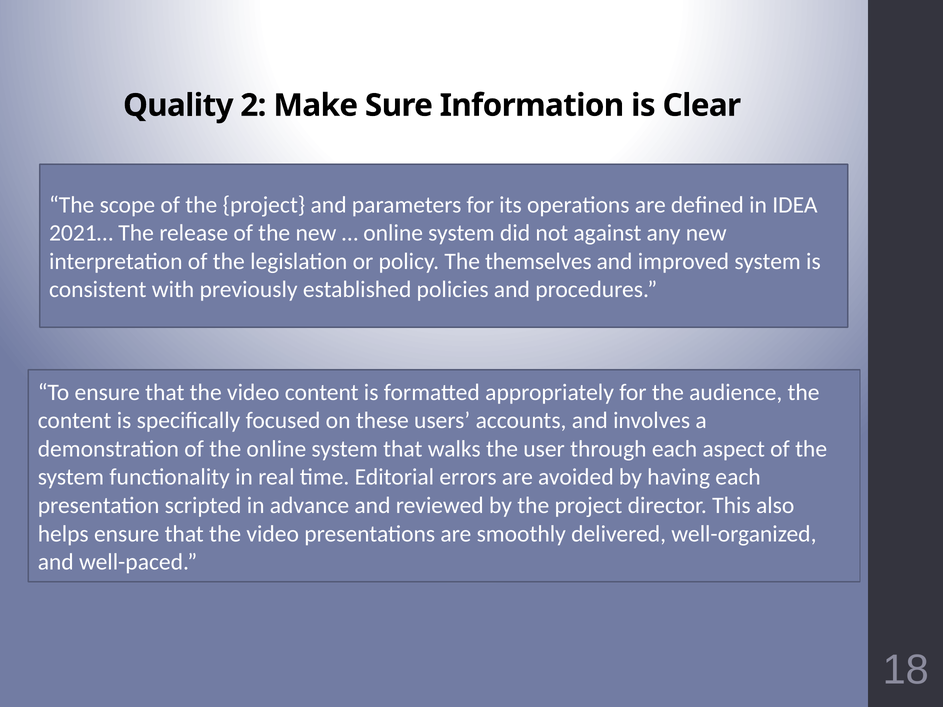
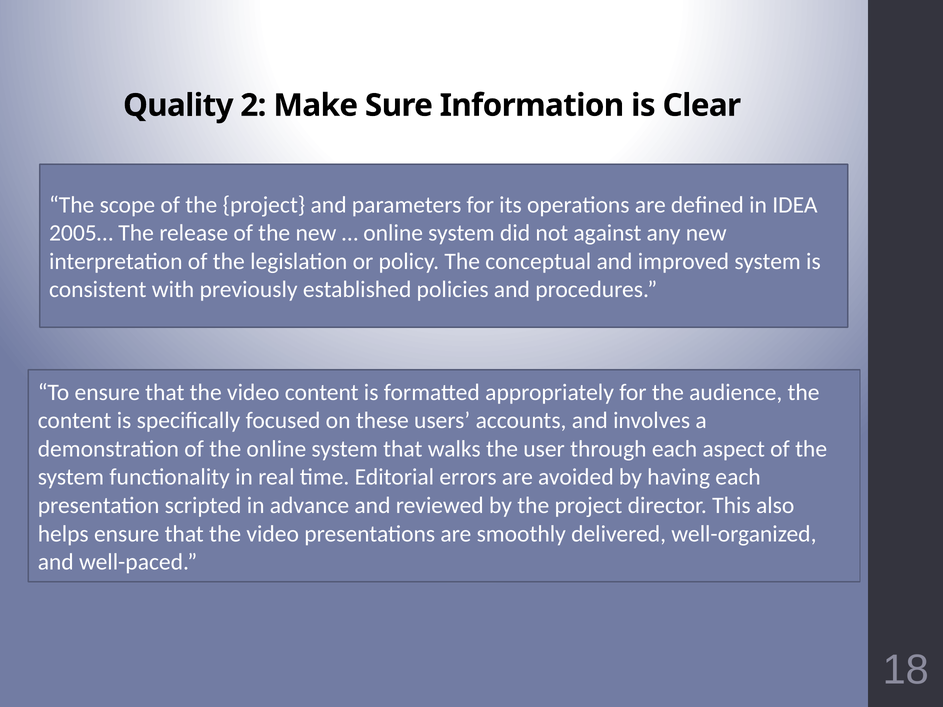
2021…: 2021… -> 2005… (81, 233)
themselves: themselves -> conceptual (538, 261)
